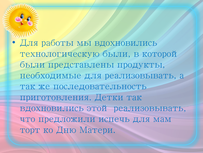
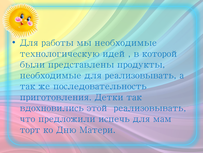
мы вдохновились: вдохновились -> необходимые (126, 43)
технологическую были: были -> идей (117, 53)
